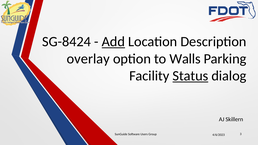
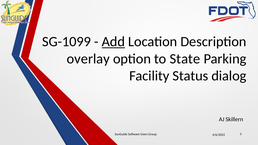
SG-8424: SG-8424 -> SG-1099 (67, 42)
Walls: Walls -> State (185, 59)
Status underline: present -> none (190, 76)
